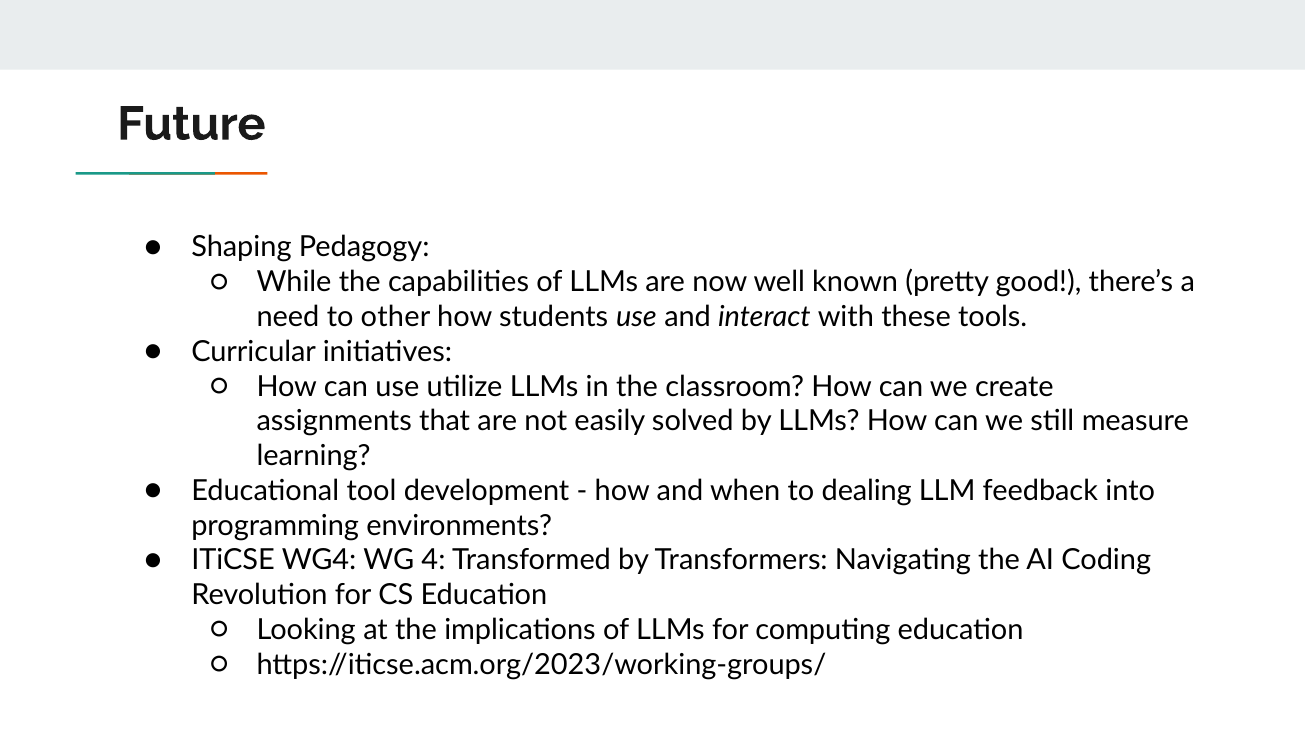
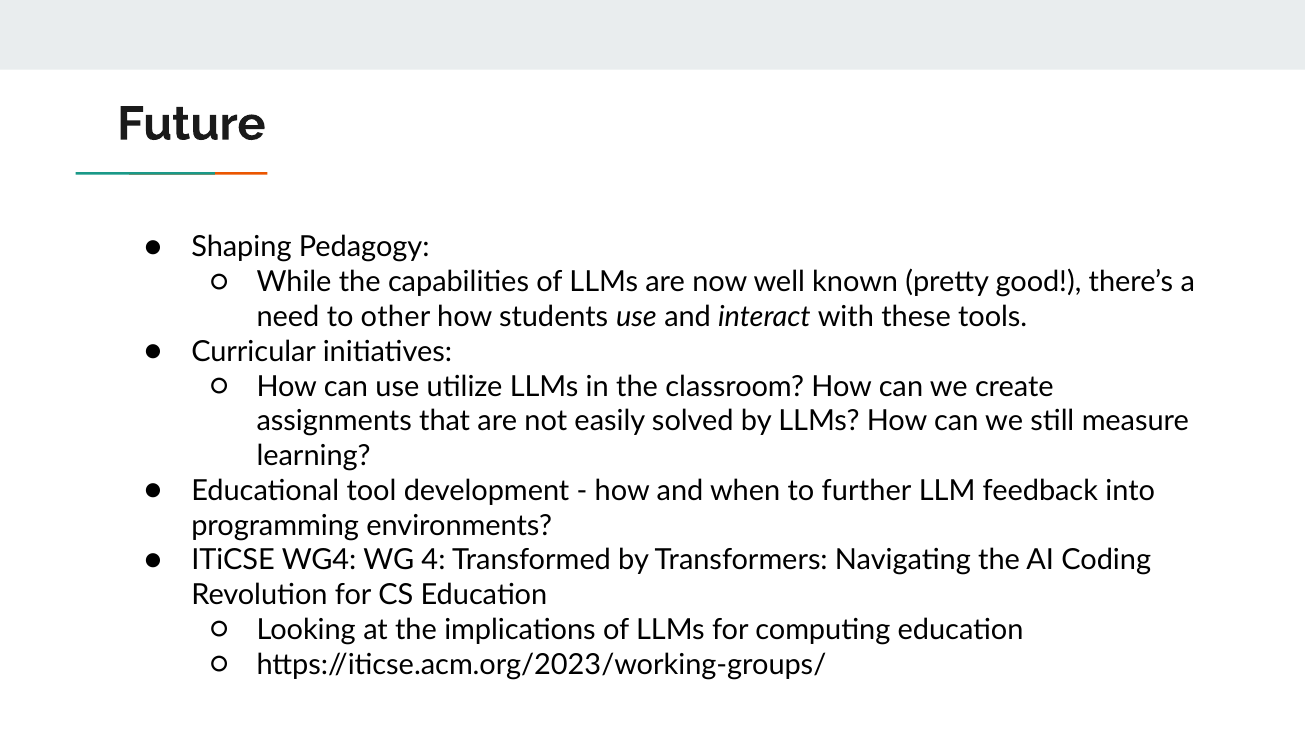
dealing: dealing -> further (867, 491)
